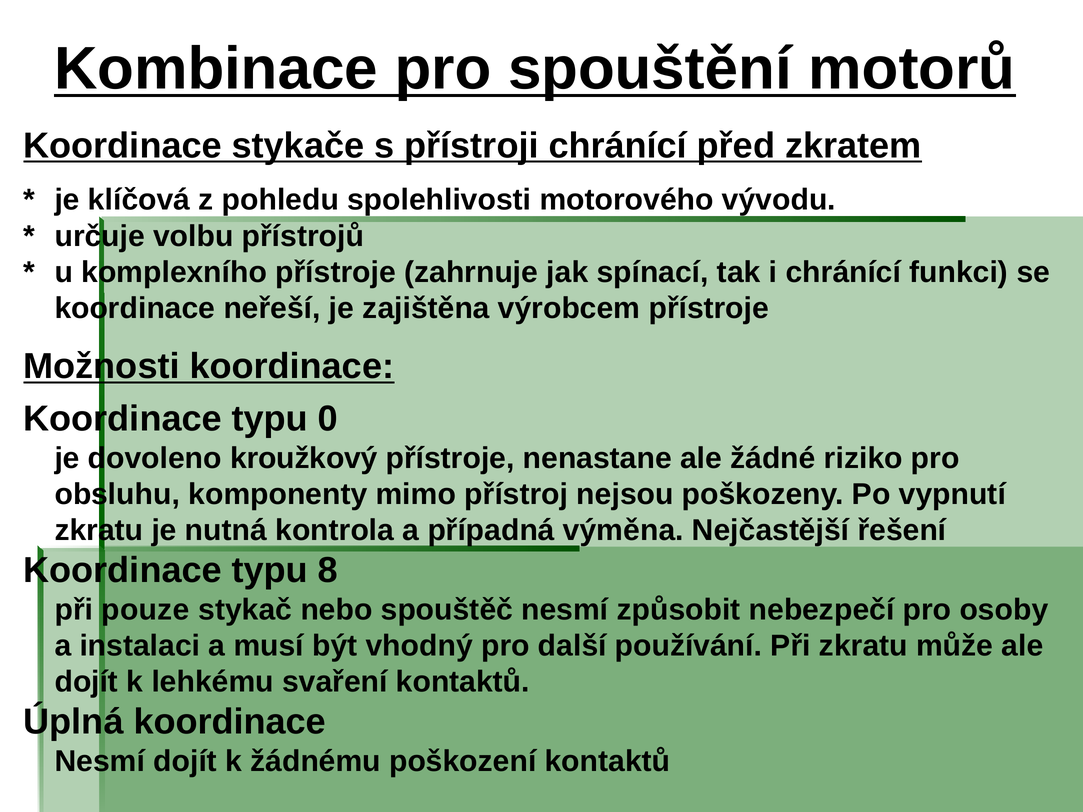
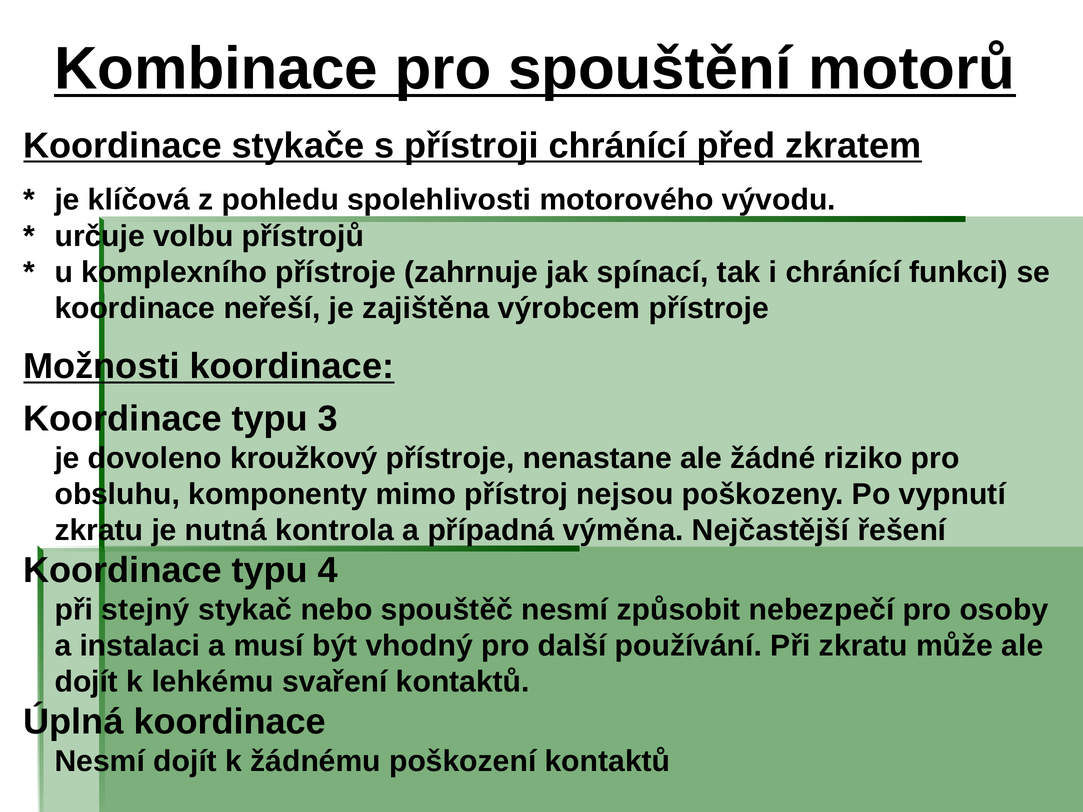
0: 0 -> 3 (328, 419)
8: 8 -> 4 (328, 571)
pouze: pouze -> stejný (146, 610)
